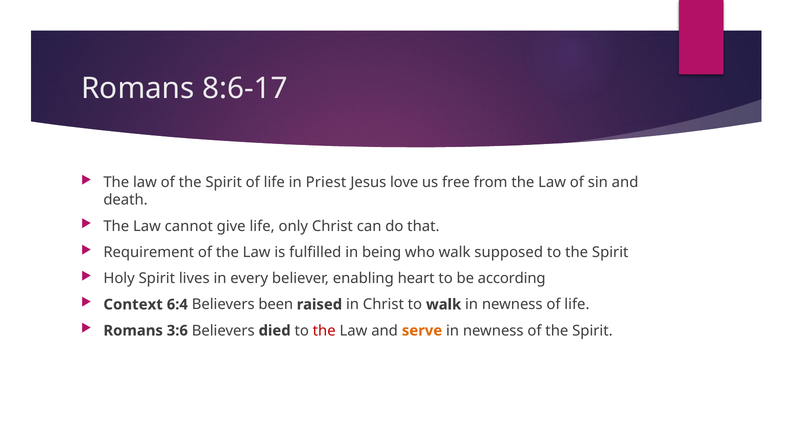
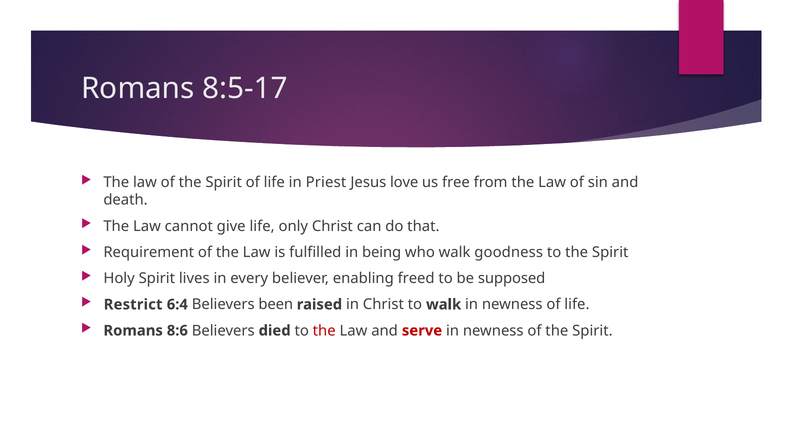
8:6-17: 8:6-17 -> 8:5-17 (245, 88)
supposed: supposed -> goodness (509, 252)
heart: heart -> freed (416, 278)
according: according -> supposed (512, 278)
Context: Context -> Restrict (133, 305)
3:6: 3:6 -> 8:6 (177, 331)
serve colour: orange -> red (422, 331)
